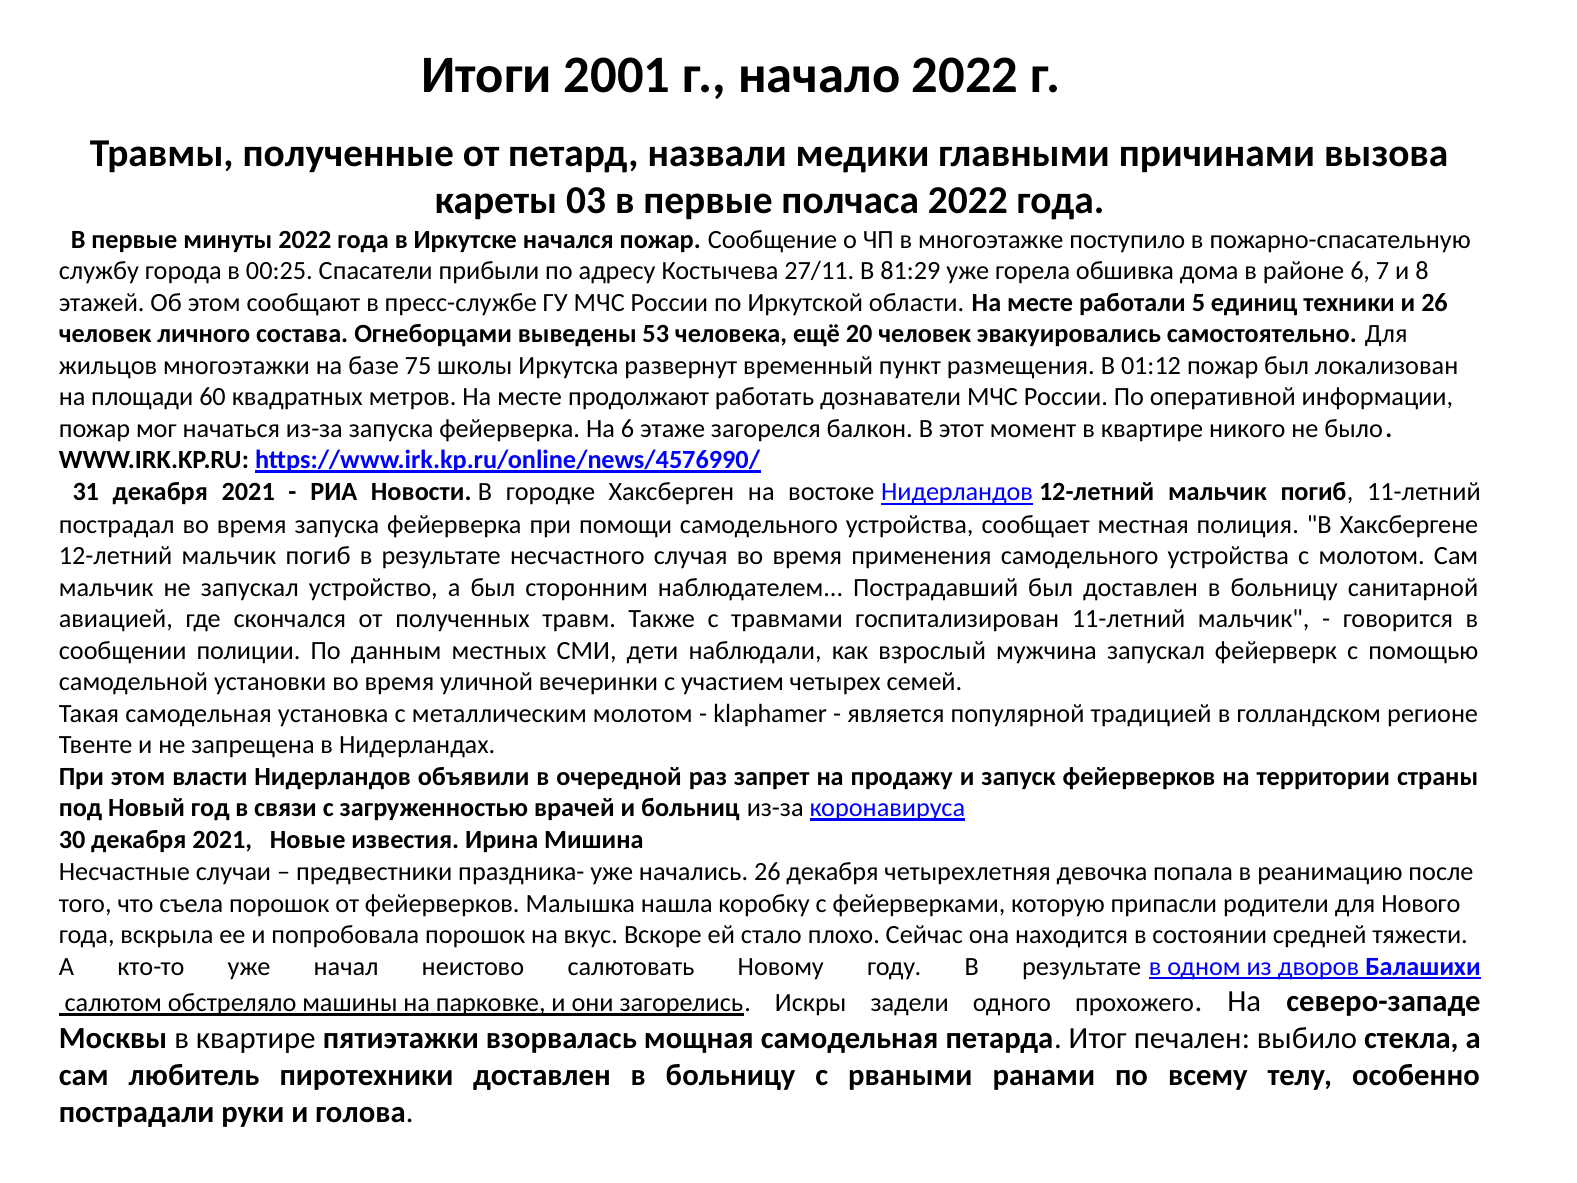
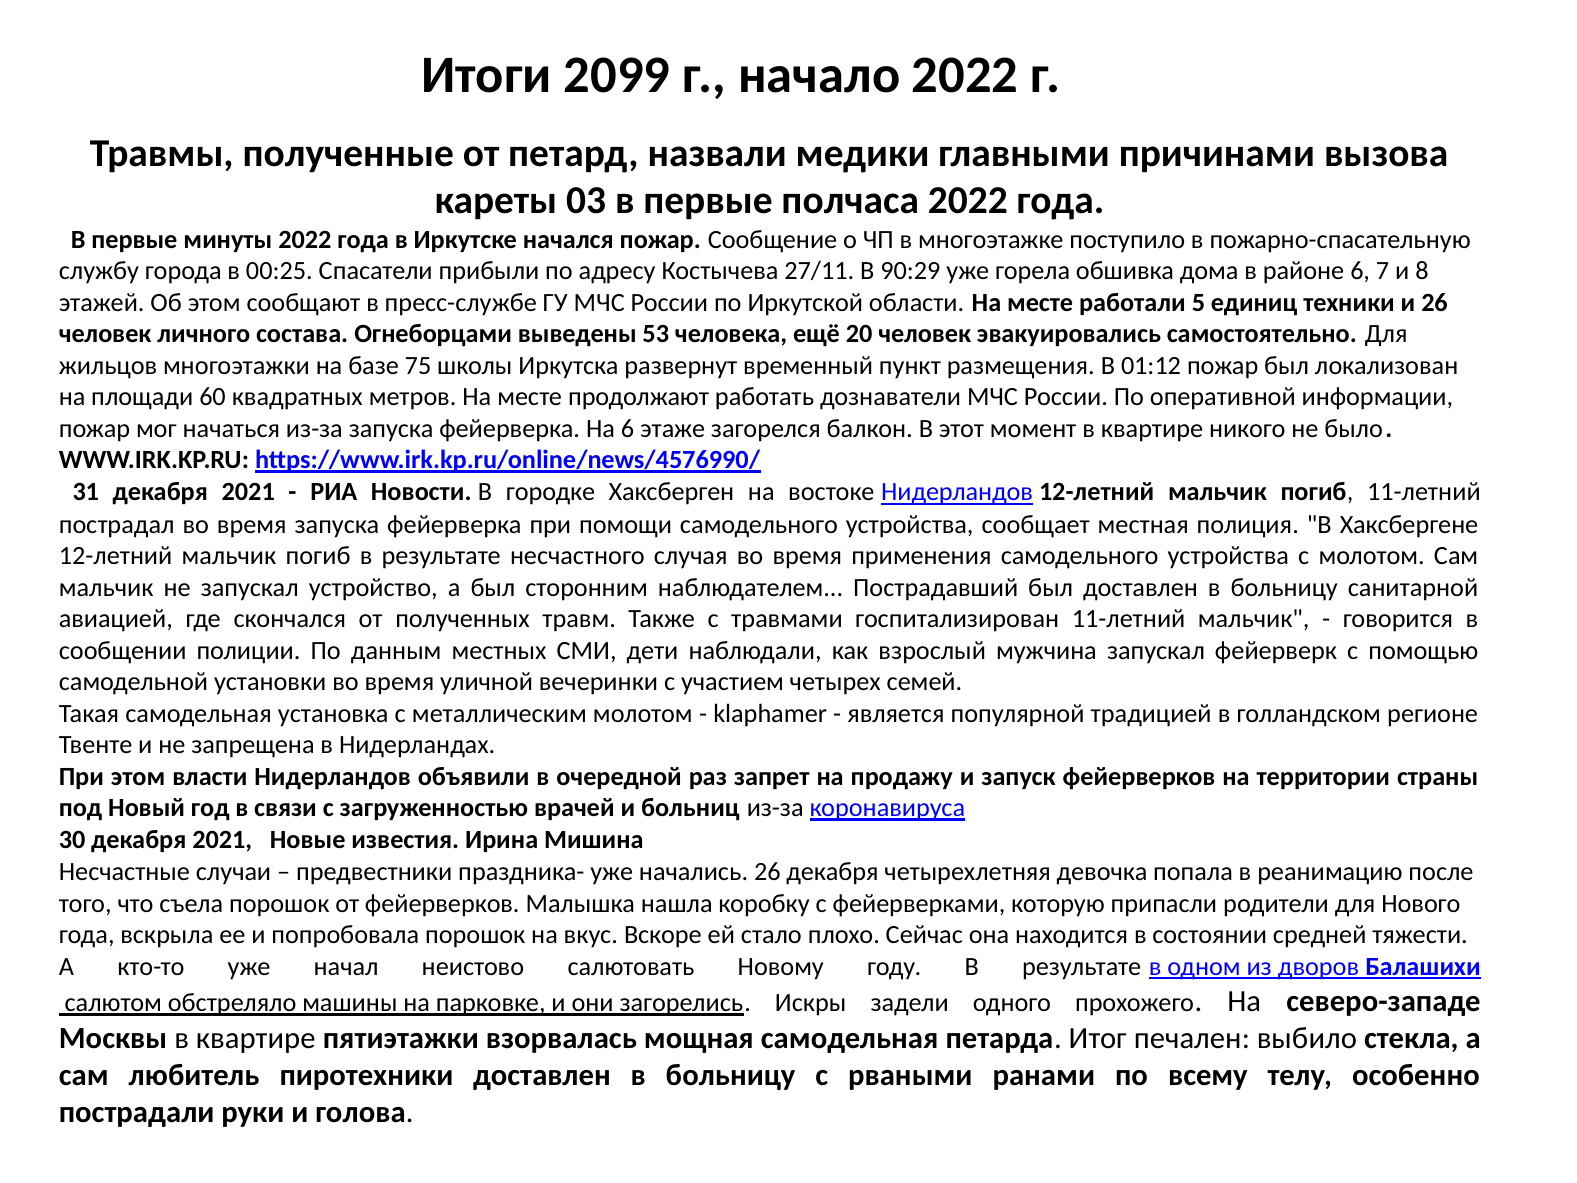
2001: 2001 -> 2099 (617, 75)
81:29: 81:29 -> 90:29 (910, 271)
